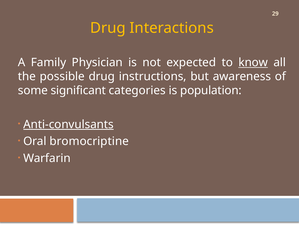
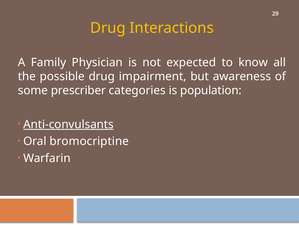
know underline: present -> none (253, 62)
instructions: instructions -> impairment (153, 76)
significant: significant -> prescriber (78, 90)
